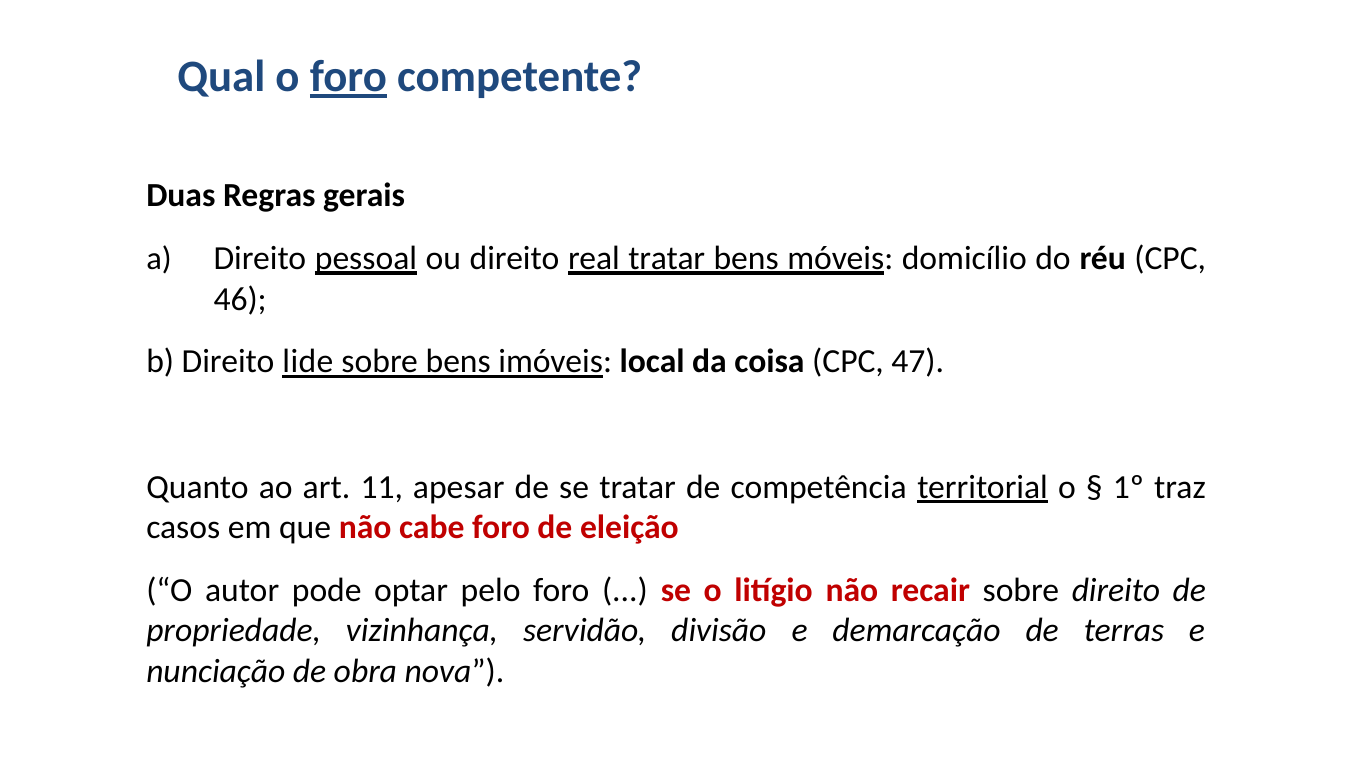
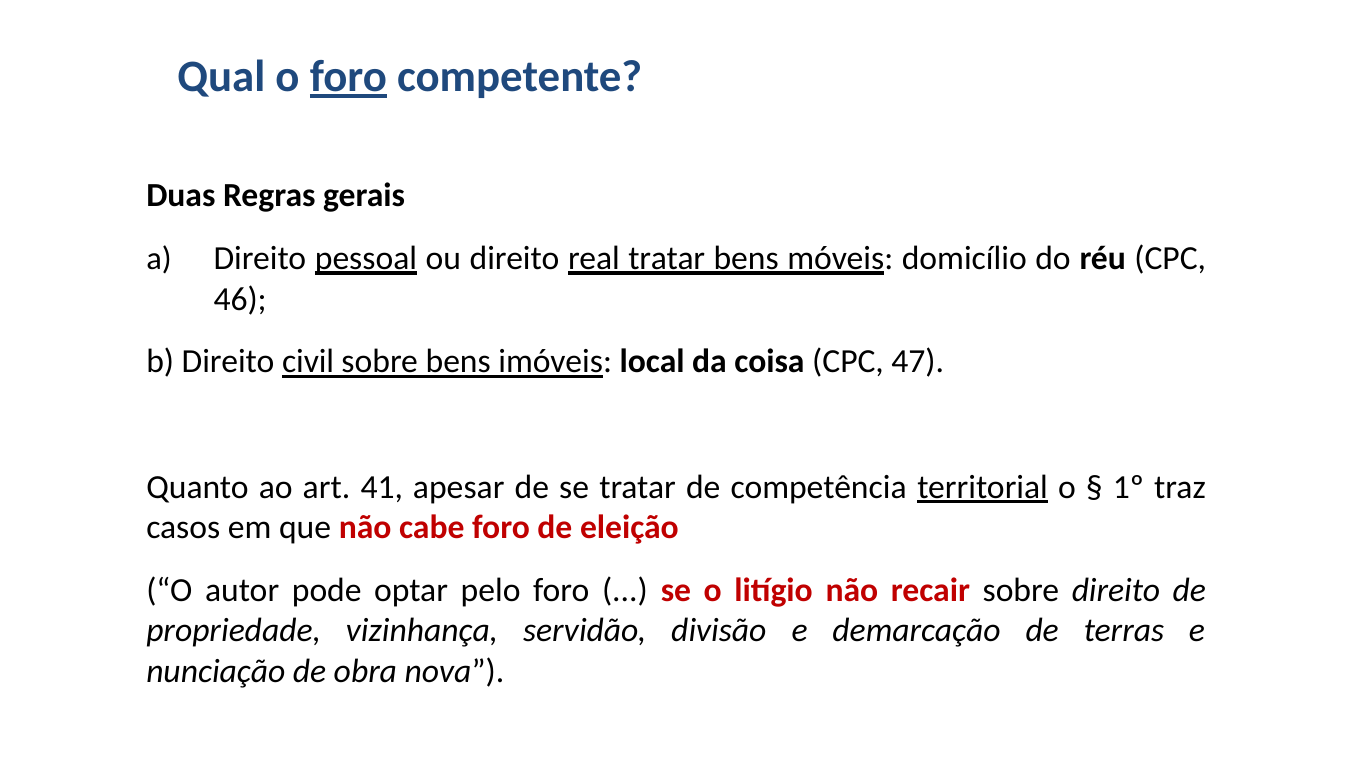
lide: lide -> civil (308, 362)
11: 11 -> 41 (382, 487)
